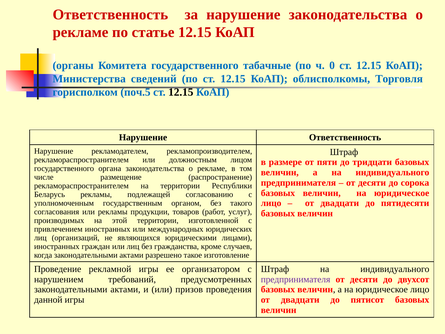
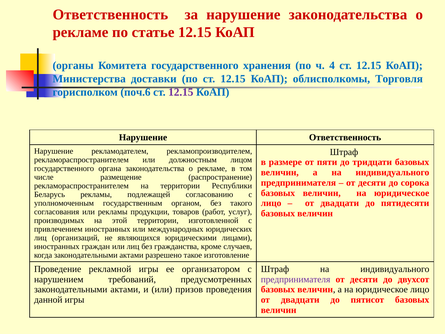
табачные: табачные -> хранения (267, 65)
0: 0 -> 4 (332, 65)
сведений: сведений -> доставки (154, 79)
поч.5: поч.5 -> поч.6 (135, 92)
12.15 colour: black -> purple (181, 92)
